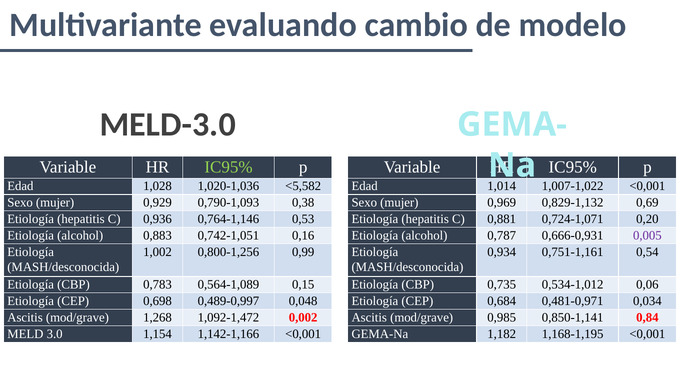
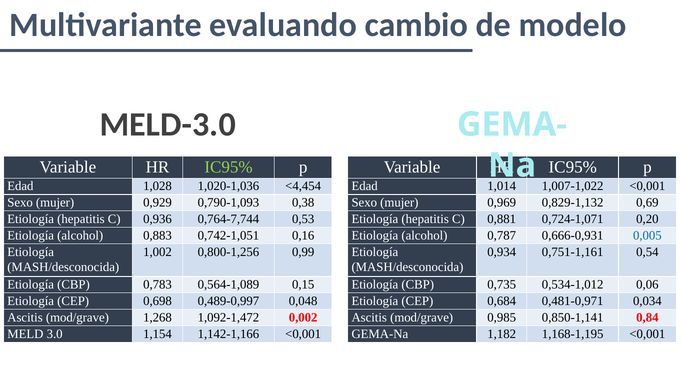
<5,582: <5,582 -> <4,454 (303, 186)
0,764-1,146: 0,764-1,146 -> 0,764-7,744 (228, 219)
0,005 colour: purple -> blue (647, 236)
